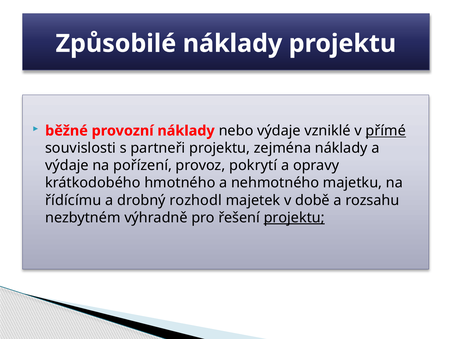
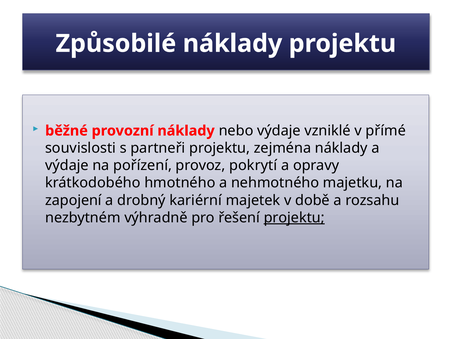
přímé underline: present -> none (386, 131)
řídícímu: řídícímu -> zapojení (73, 200)
rozhodl: rozhodl -> kariérní (196, 200)
